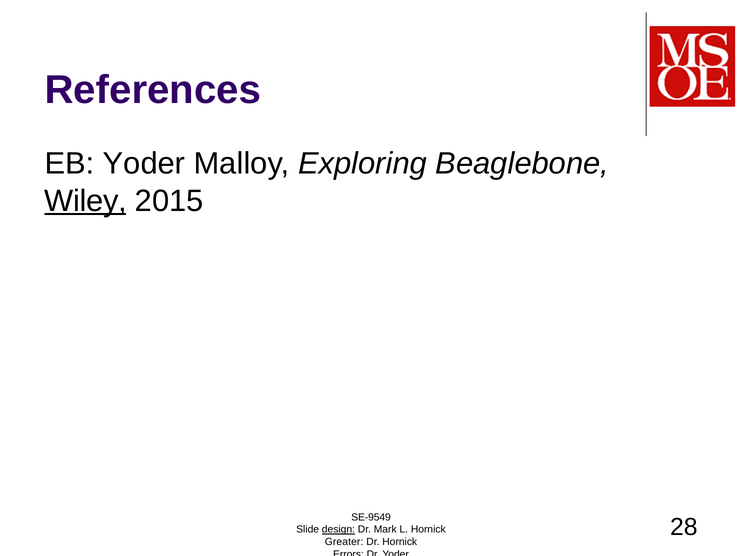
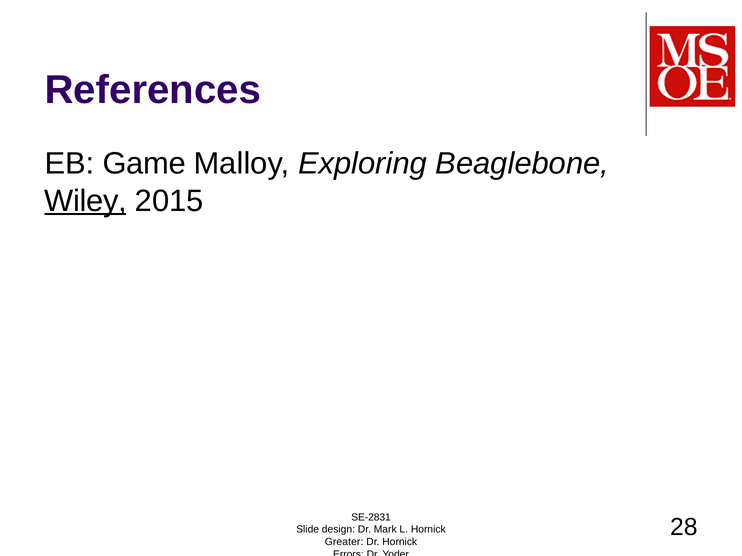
EB Yoder: Yoder -> Game (144, 164)
SE-9549: SE-9549 -> SE-2831 (371, 518)
design underline: present -> none (338, 530)
